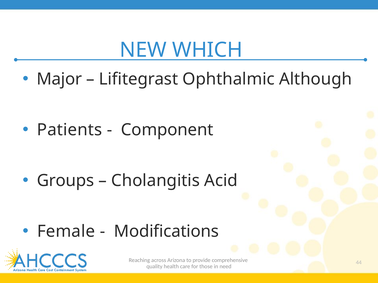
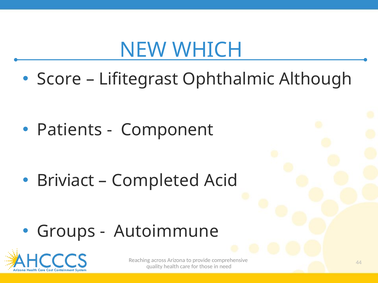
Major: Major -> Score (59, 79)
Groups: Groups -> Briviact (65, 181)
Cholangitis: Cholangitis -> Completed (155, 181)
Female: Female -> Groups (66, 232)
Modifications: Modifications -> Autoimmune (166, 232)
